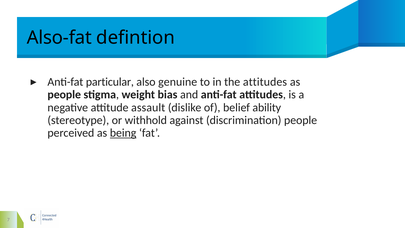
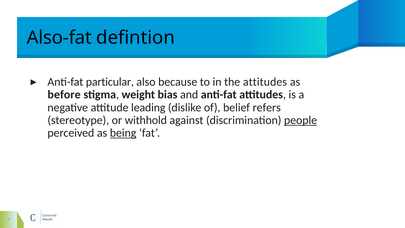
genuine: genuine -> because (178, 82)
people: people -> before (64, 95)
assault: assault -> leading (148, 107)
ability: ability -> refers (267, 107)
people underline: none -> present (301, 120)
